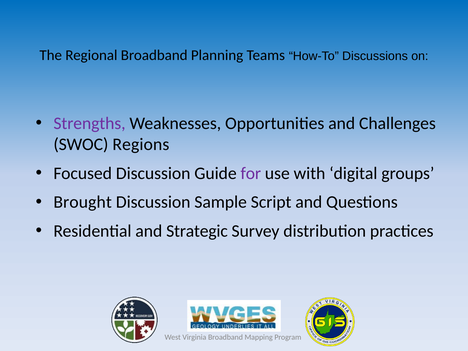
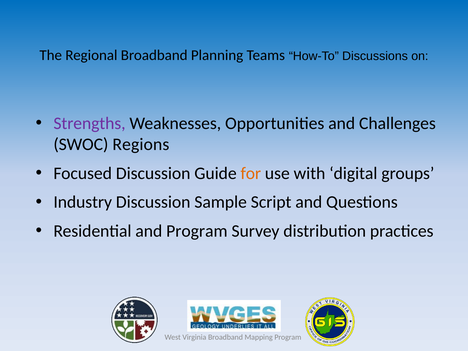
for colour: purple -> orange (251, 173)
Brought: Brought -> Industry (83, 202)
and Strategic: Strategic -> Program (197, 231)
